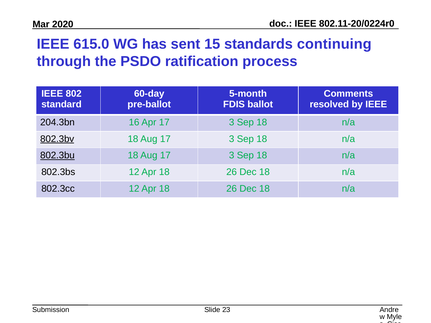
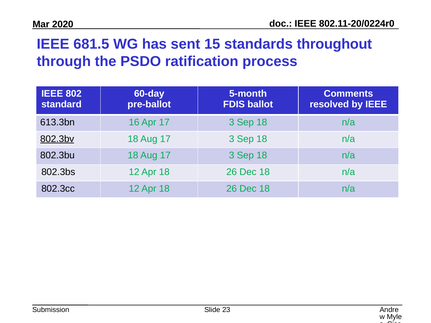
615.0: 615.0 -> 681.5 (91, 44)
continuing: continuing -> throughout (334, 44)
204.3bn: 204.3bn -> 613.3bn (57, 122)
802.3bu underline: present -> none (57, 156)
